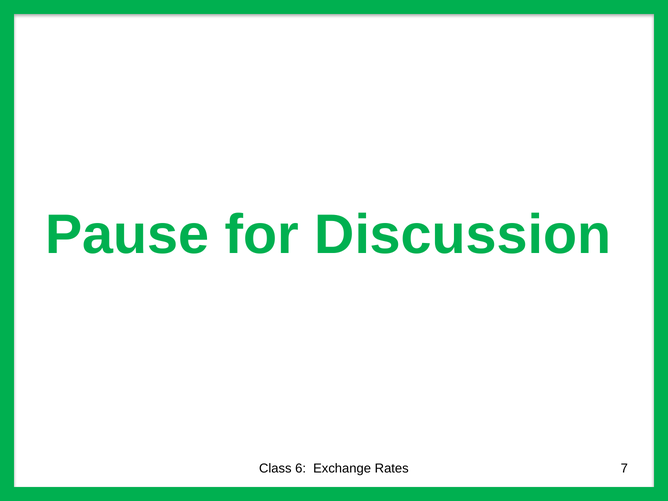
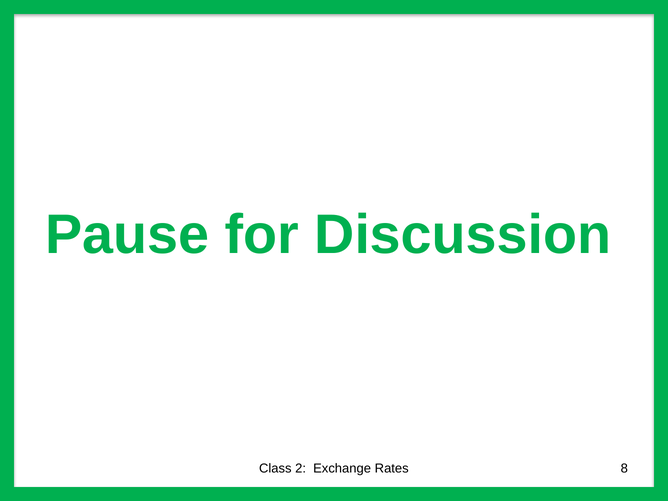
6: 6 -> 2 (301, 468)
7: 7 -> 8 (624, 468)
